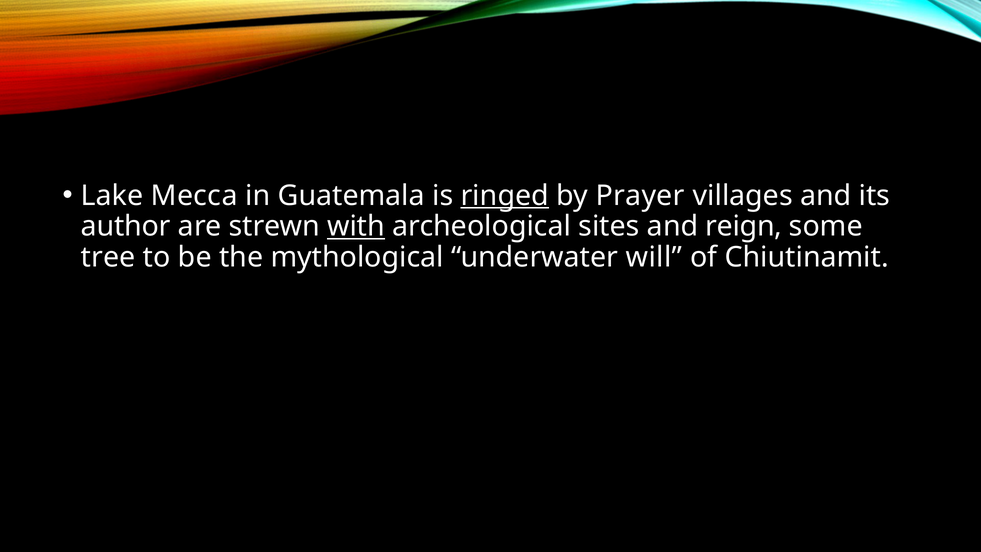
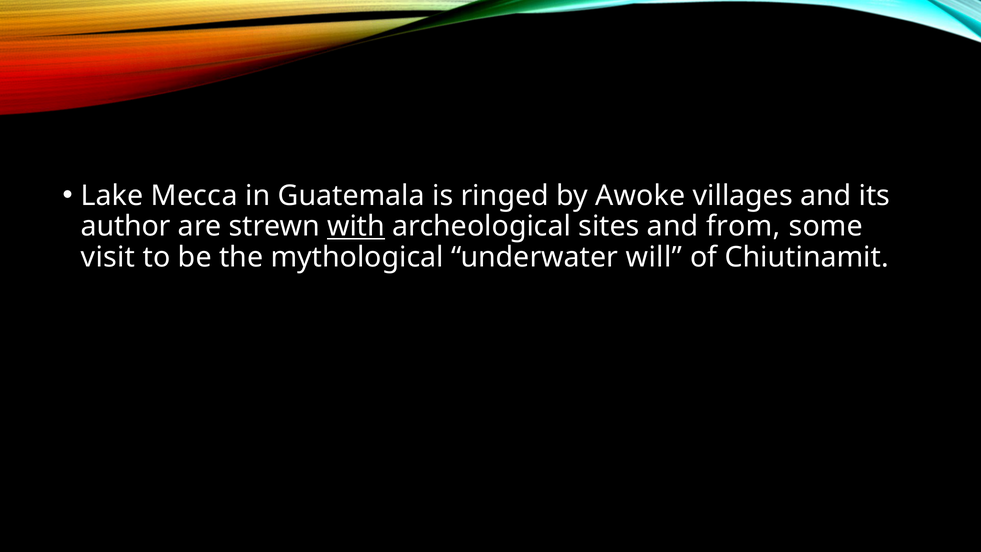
ringed underline: present -> none (505, 195)
Prayer: Prayer -> Awoke (640, 195)
reign: reign -> from (743, 226)
tree: tree -> visit (108, 257)
